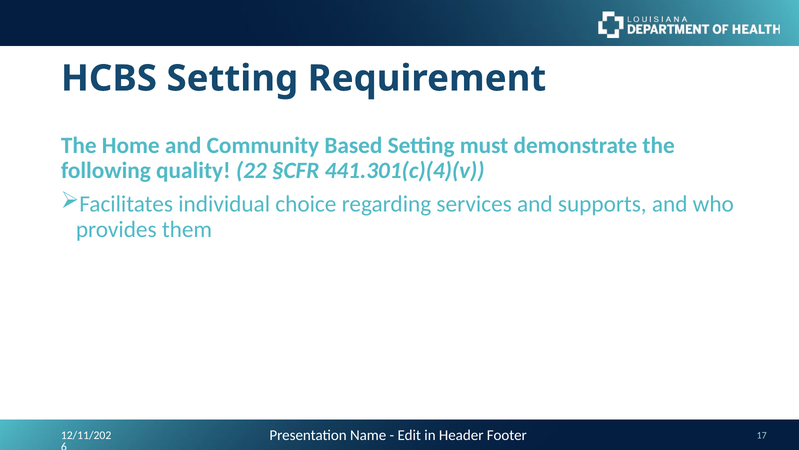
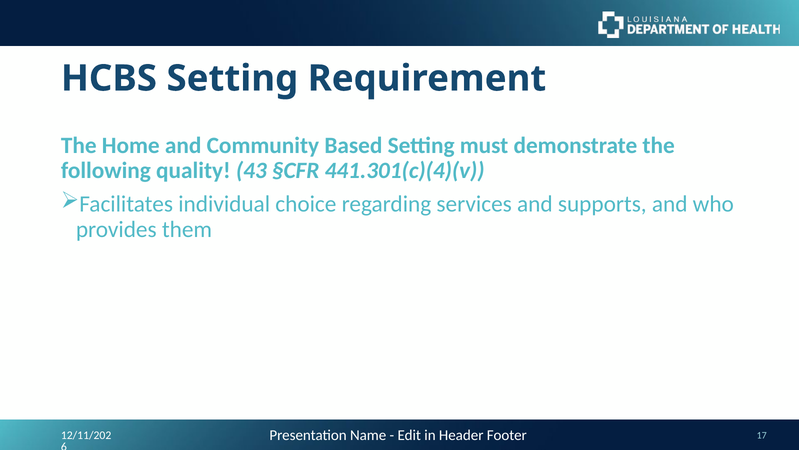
22: 22 -> 43 (251, 170)
